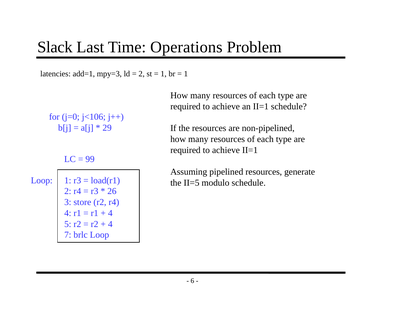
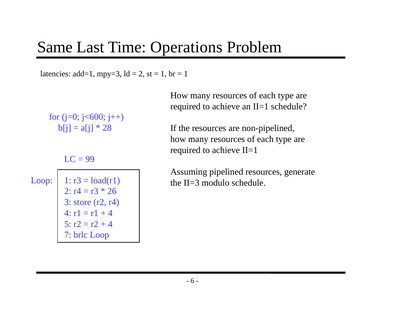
Slack: Slack -> Same (55, 47)
j<106: j<106 -> j<600 (94, 117)
29: 29 -> 28 (107, 128)
II=5: II=5 -> II=3 (192, 183)
